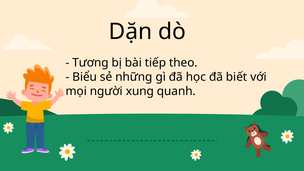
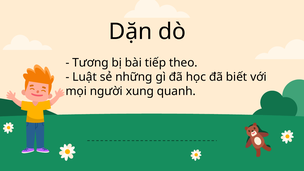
Biểu: Biểu -> Luật (85, 77)
